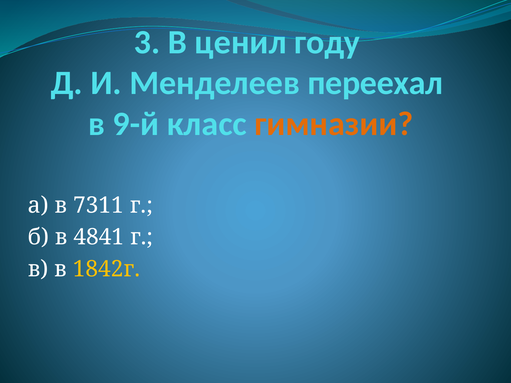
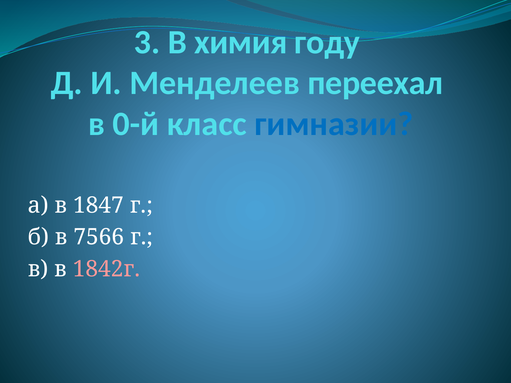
ценил: ценил -> химия (241, 42)
9-й: 9-й -> 0-й (136, 124)
гимназии colour: orange -> blue (334, 124)
7311: 7311 -> 1847 (99, 205)
4841: 4841 -> 7566 (99, 237)
1842г colour: yellow -> pink (106, 269)
